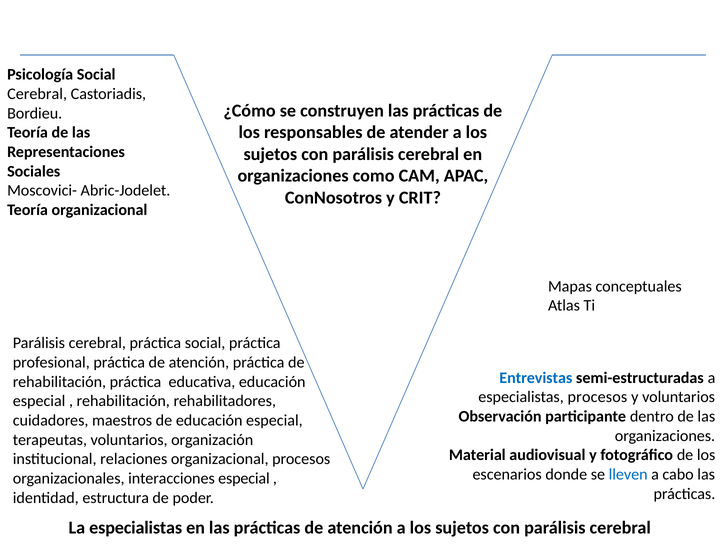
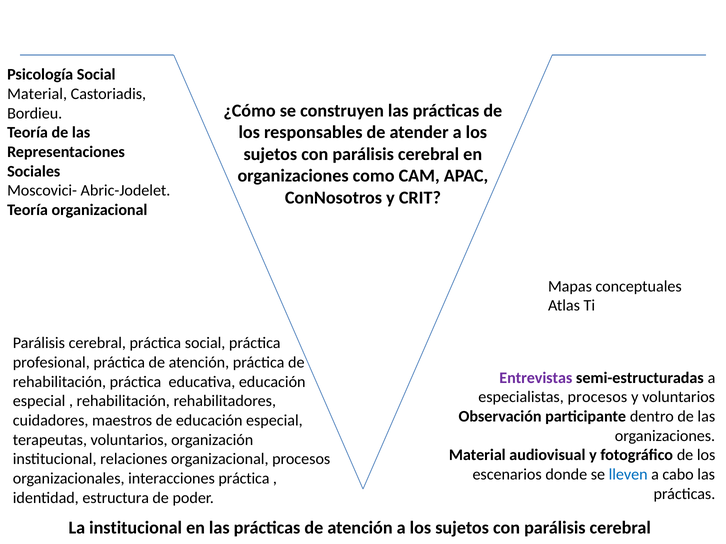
Cerebral: Cerebral -> Material (37, 94)
Entrevistas colour: blue -> purple (536, 378)
interacciones especial: especial -> práctica (244, 479)
La especialistas: especialistas -> institucional (136, 528)
